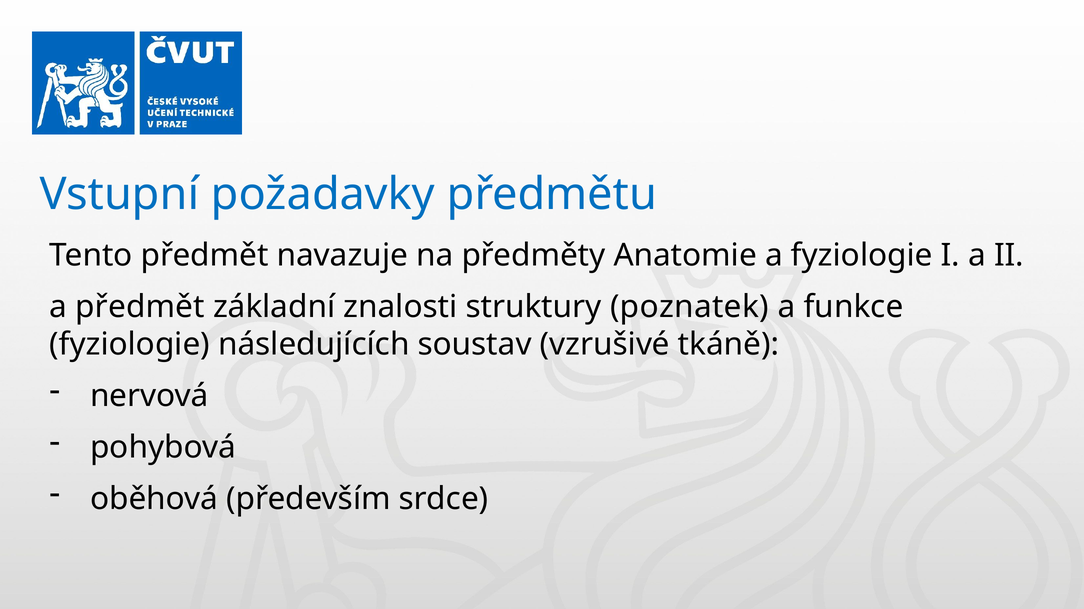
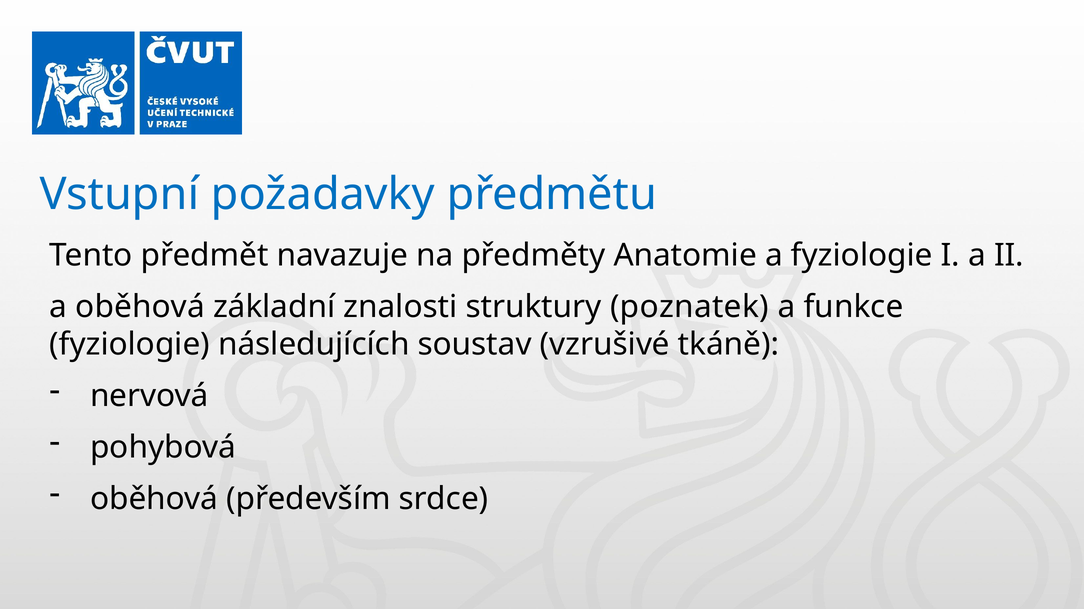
a předmět: předmět -> oběhová (140, 307)
